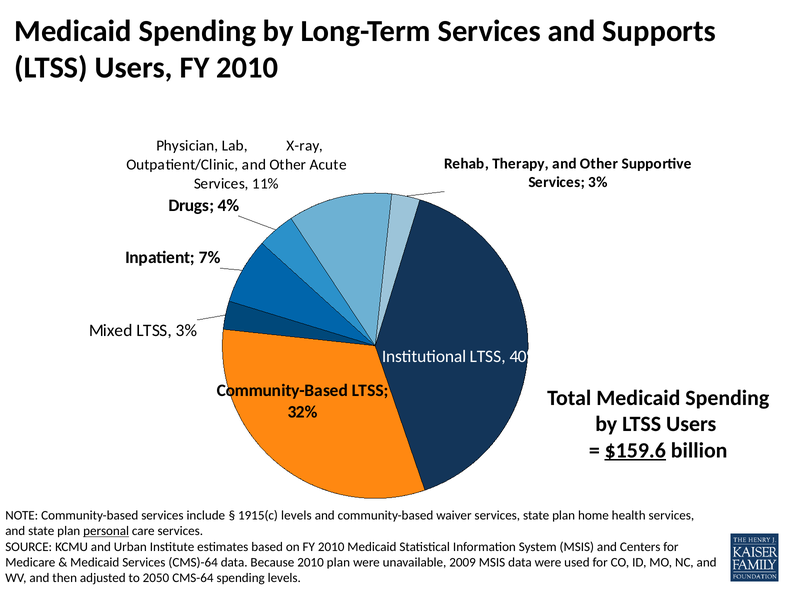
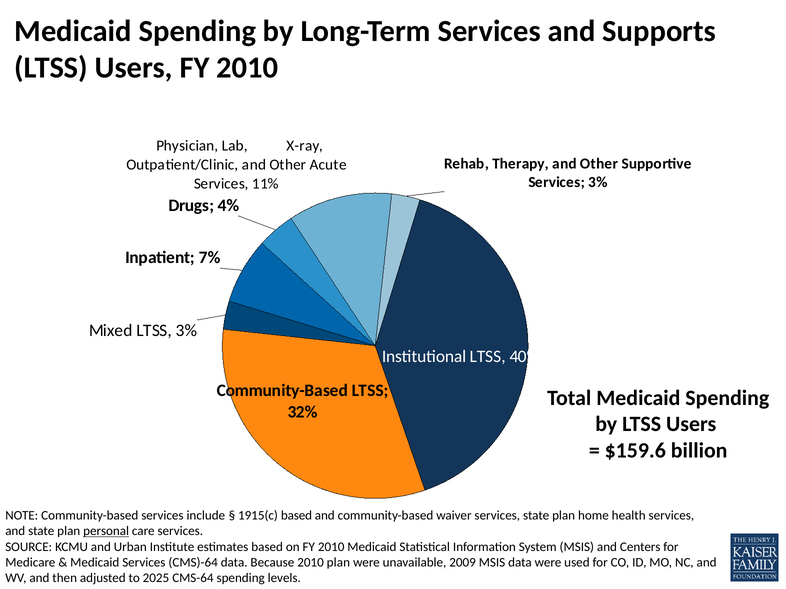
$159.6 underline: present -> none (635, 451)
1915(c levels: levels -> based (296, 516)
2050: 2050 -> 2025 (156, 579)
